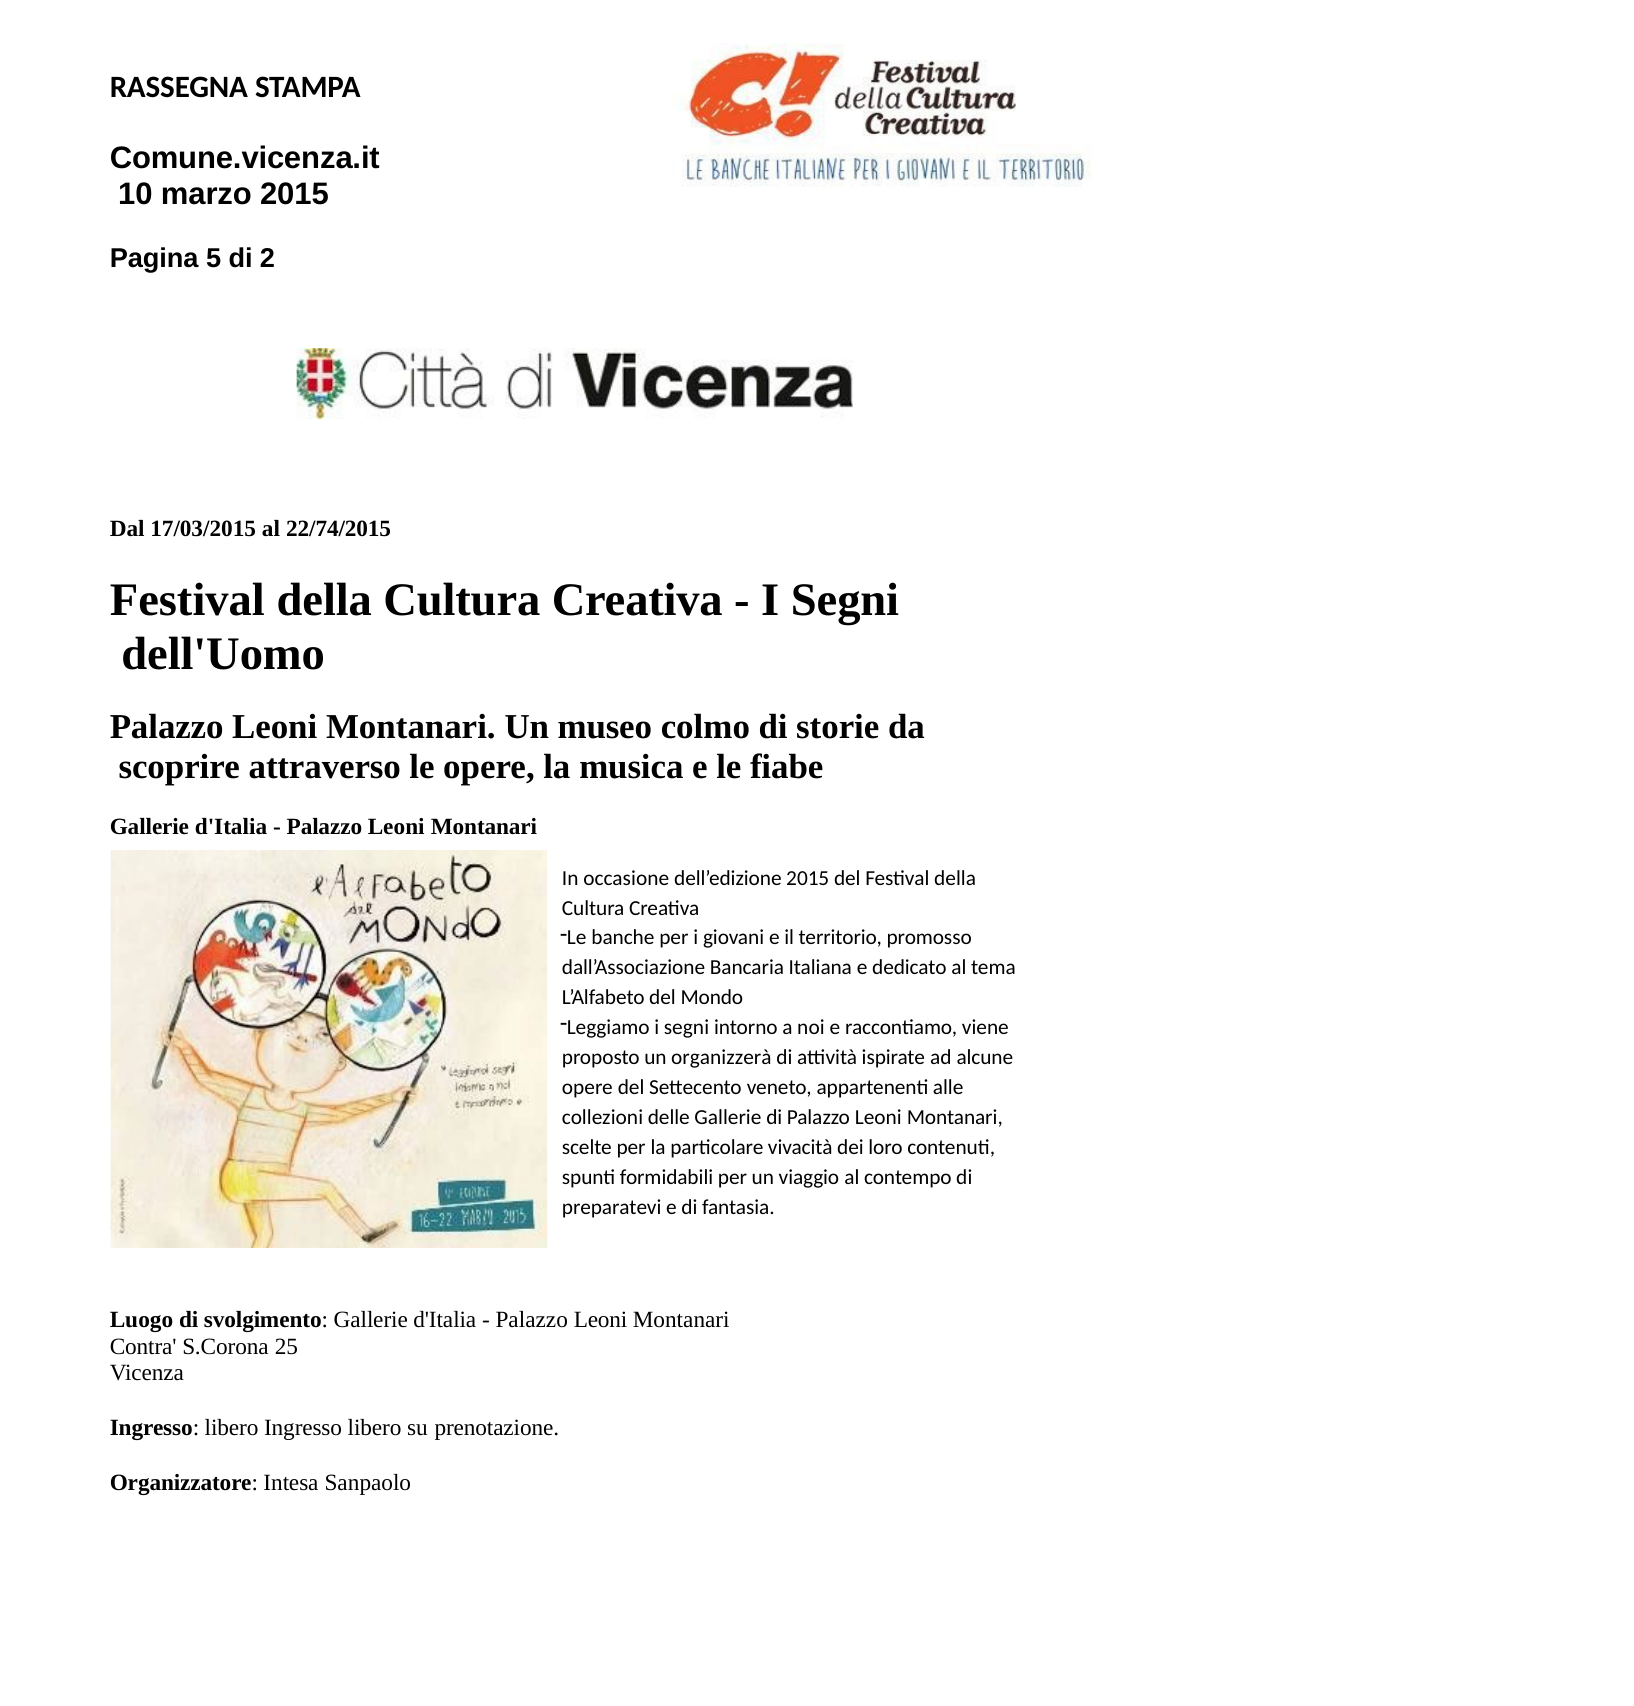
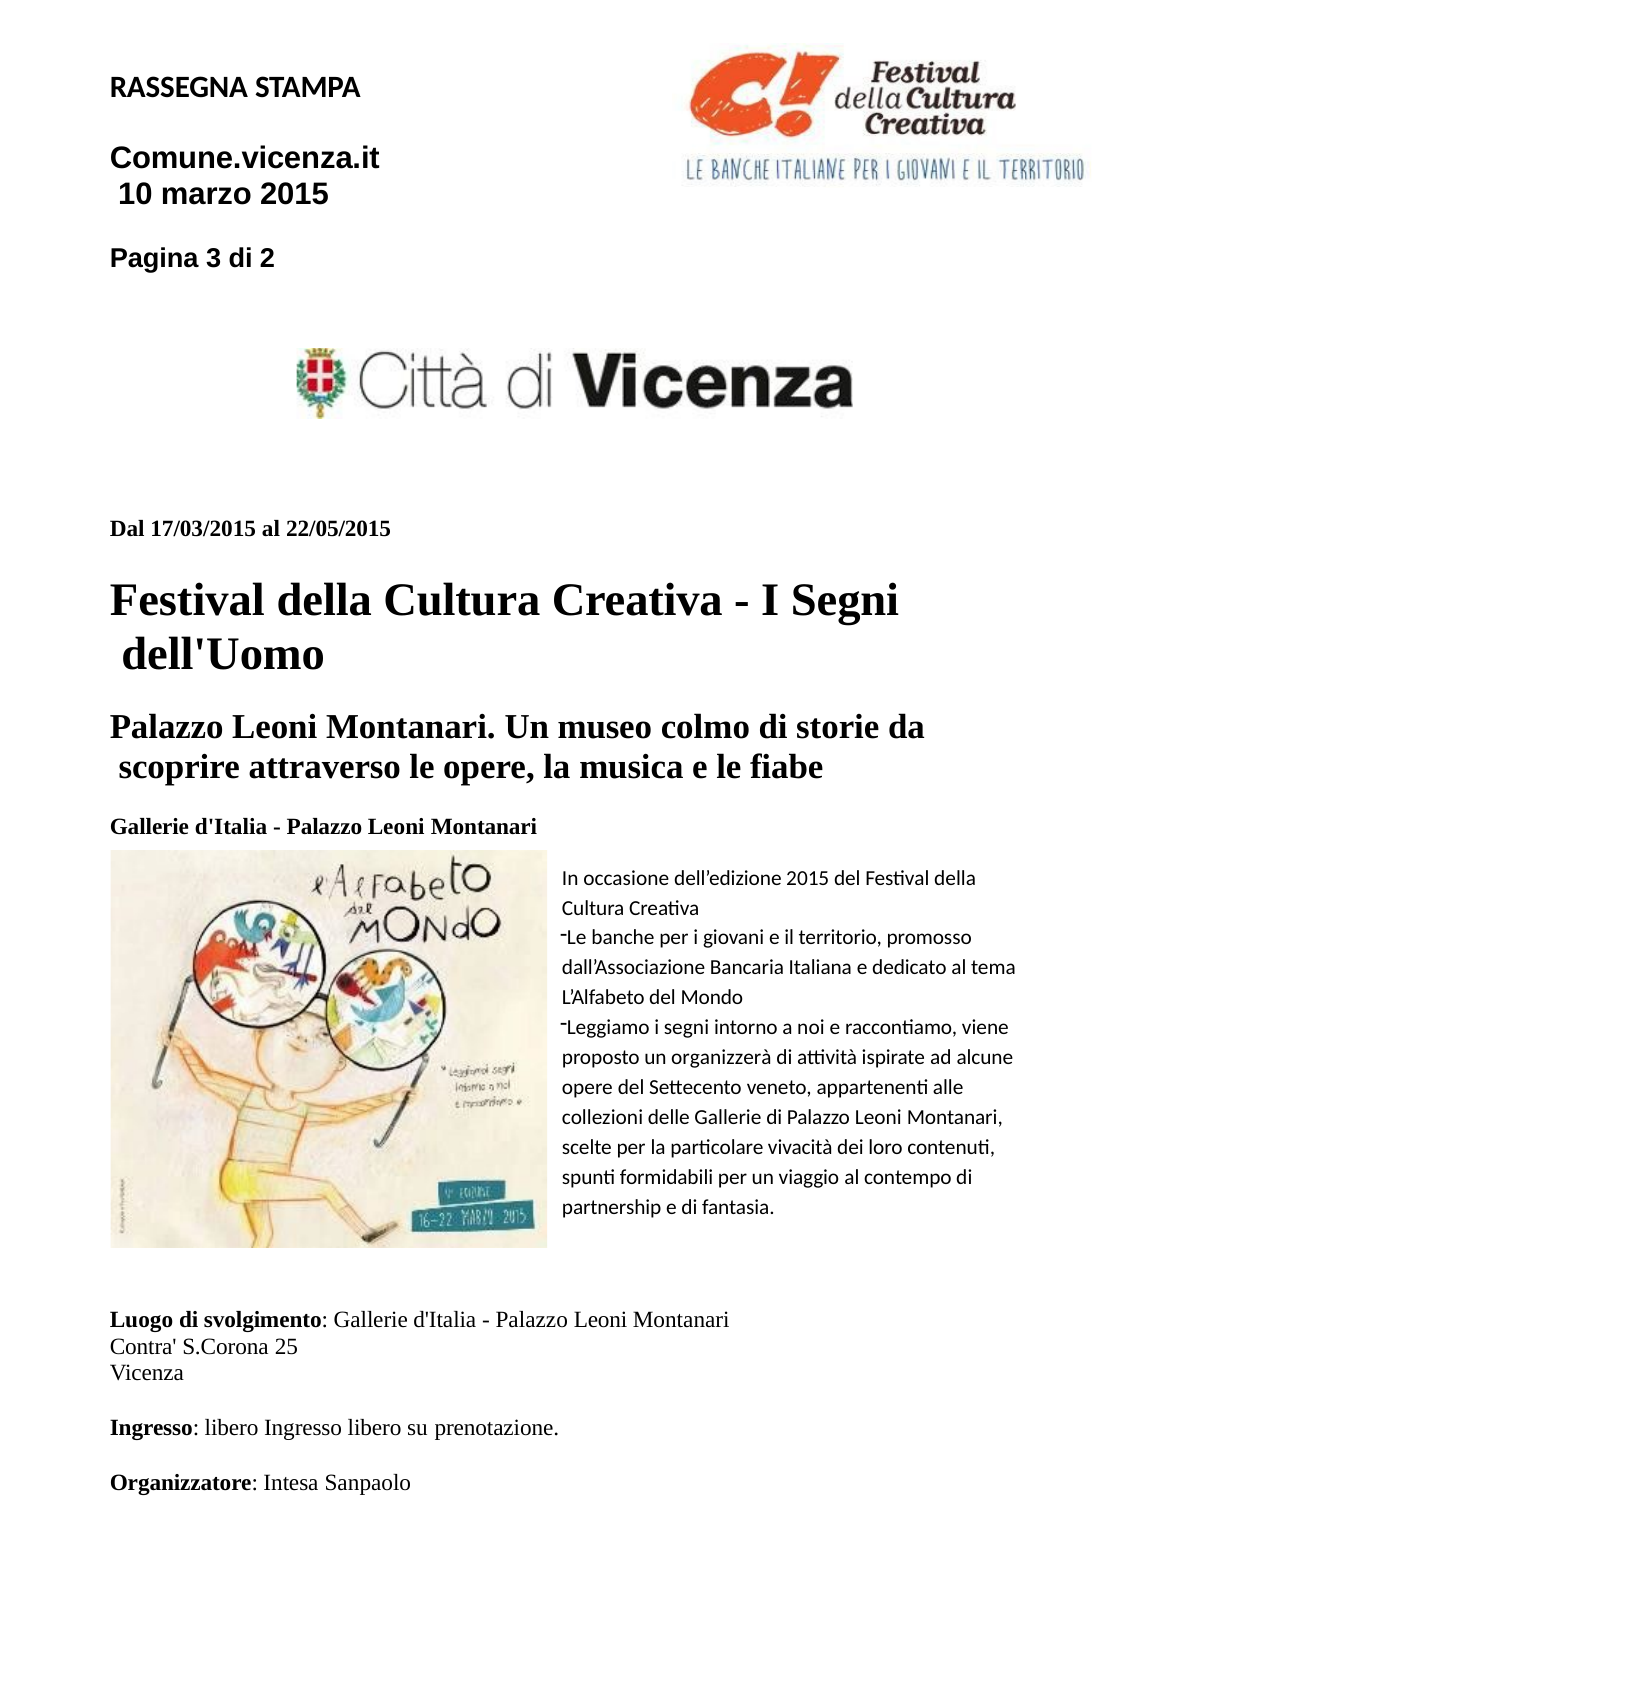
5: 5 -> 3 (214, 258)
22/74/2015: 22/74/2015 -> 22/05/2015 (339, 529)
preparatevi: preparatevi -> partnership (612, 1207)
